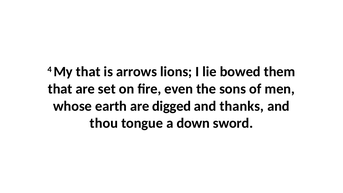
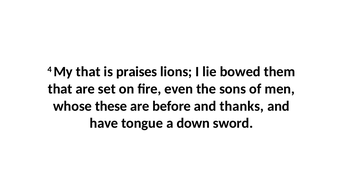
arrows: arrows -> praises (137, 72)
earth: earth -> these (111, 106)
digged: digged -> before (172, 106)
thou: thou -> have (104, 123)
